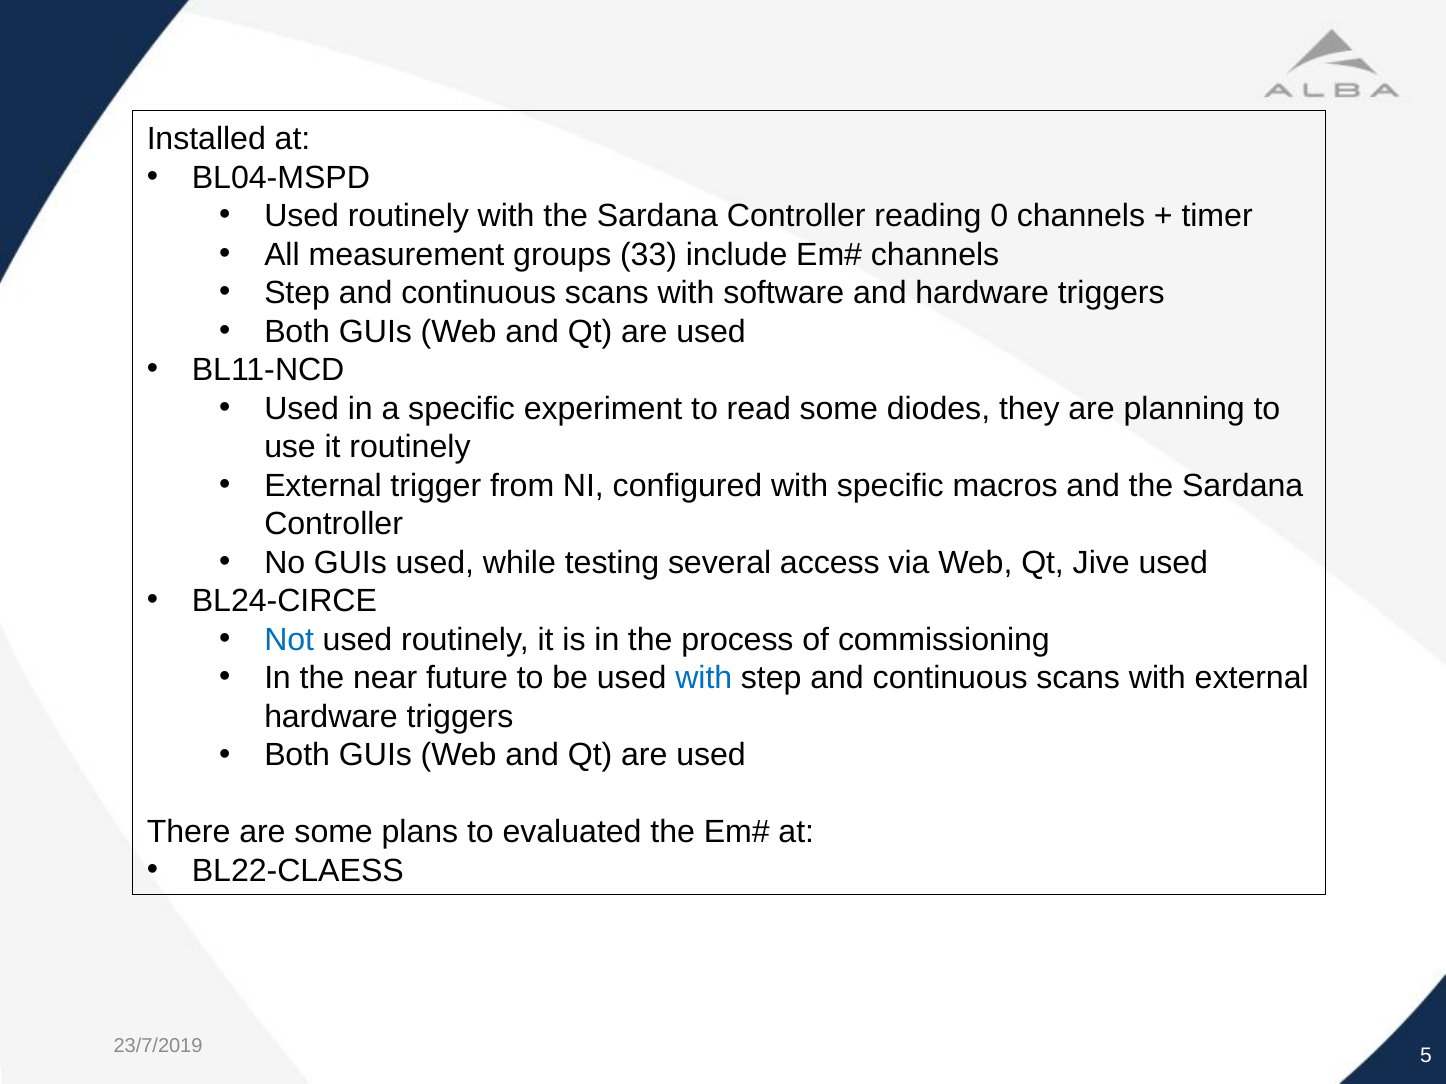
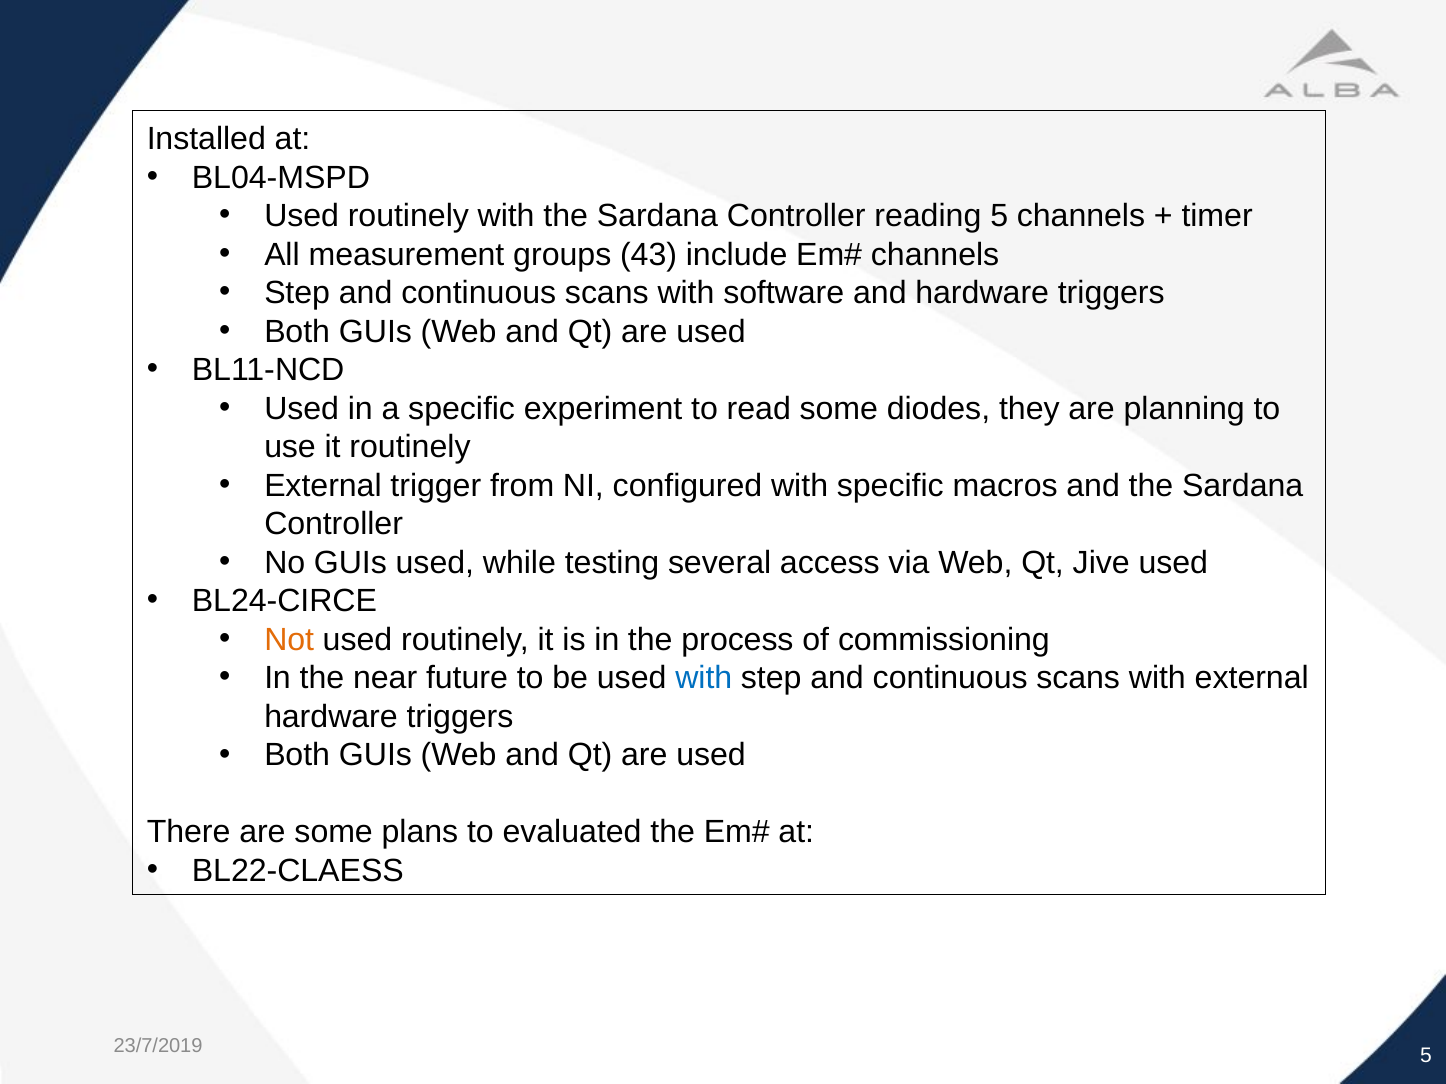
reading 0: 0 -> 5 (999, 216)
33: 33 -> 43 (649, 255)
Not colour: blue -> orange (289, 640)
